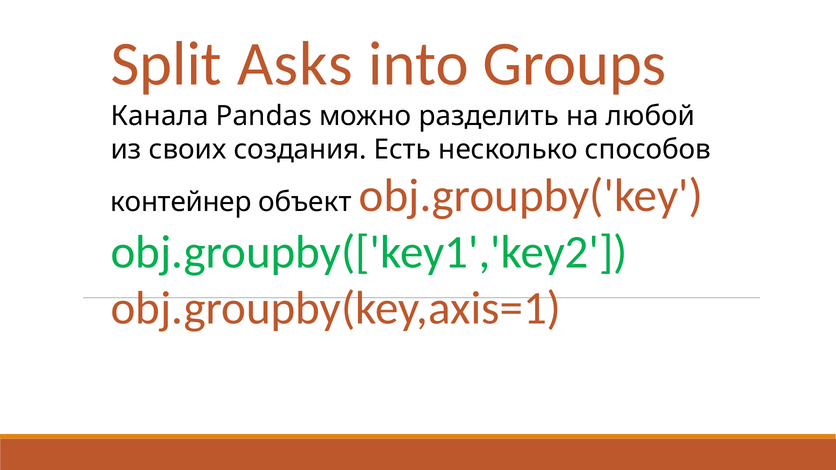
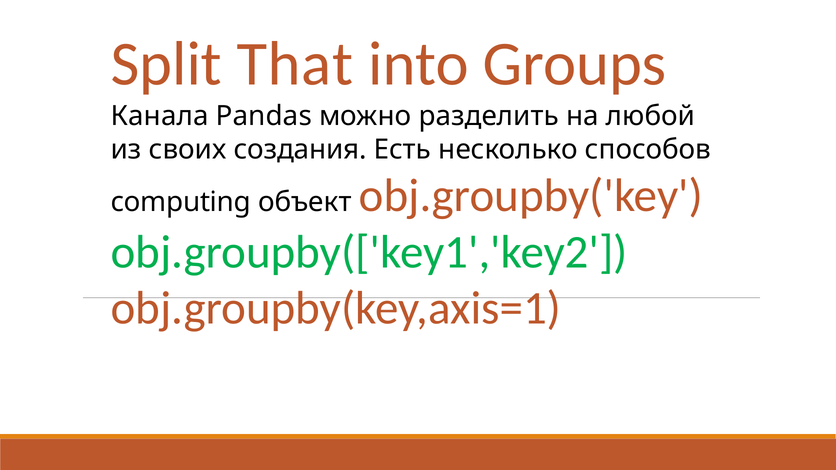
Asks: Asks -> That (295, 64)
контейнер: контейнер -> computing (181, 202)
